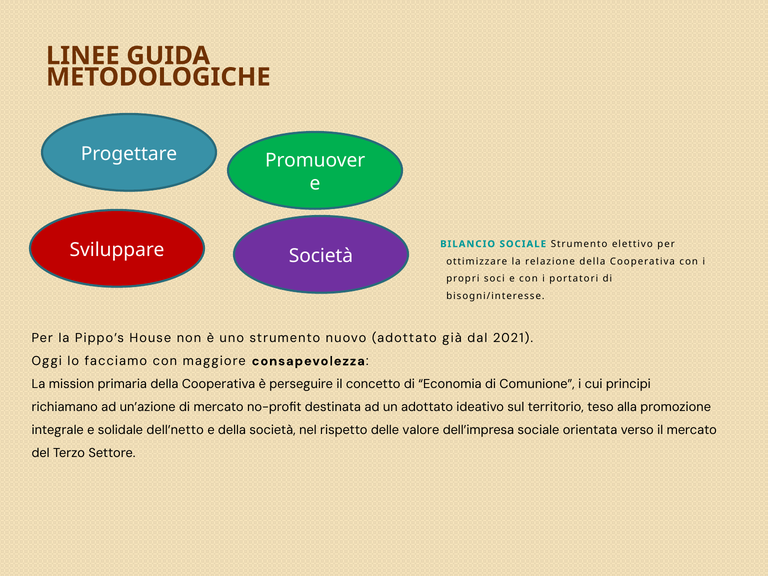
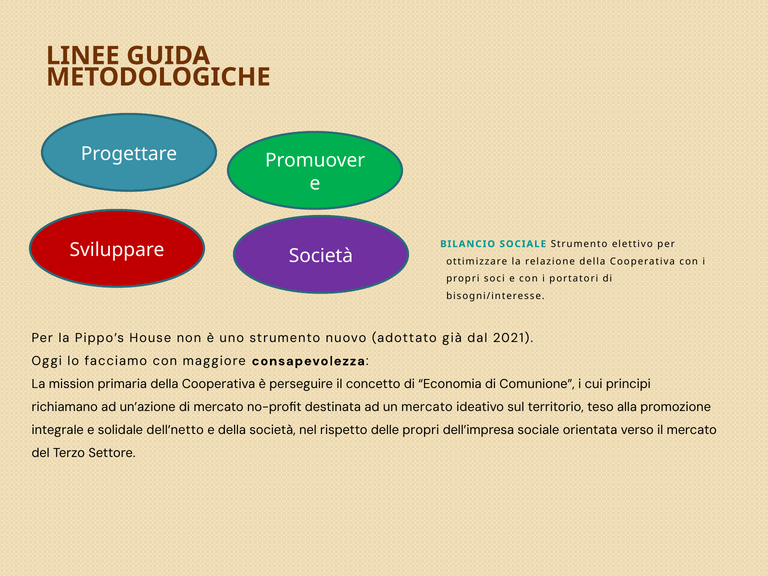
un adottato: adottato -> mercato (427, 407)
delle valore: valore -> propri (421, 430)
